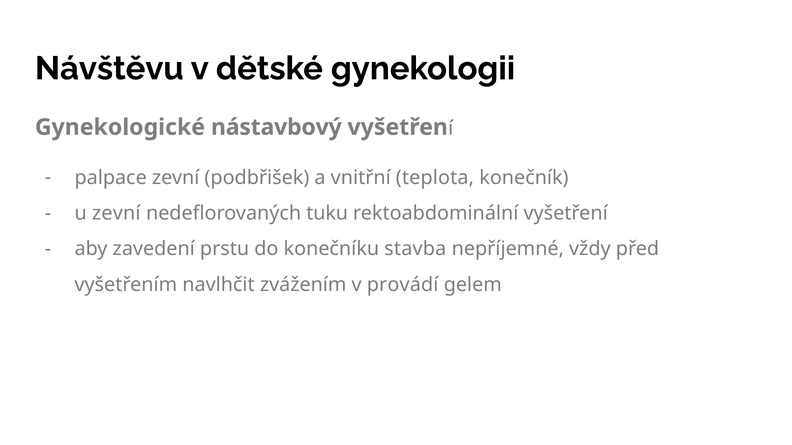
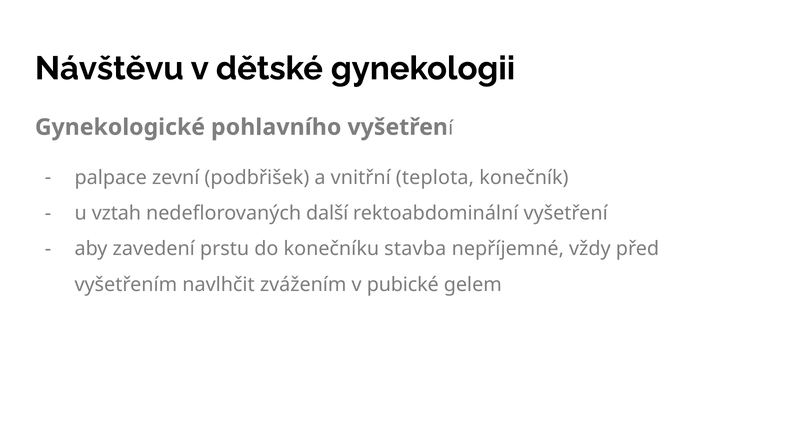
nástavbový: nástavbový -> pohlavního (276, 127)
u zevní: zevní -> vztah (116, 214)
tuku: tuku -> další (327, 214)
provádí: provádí -> pubické (403, 285)
